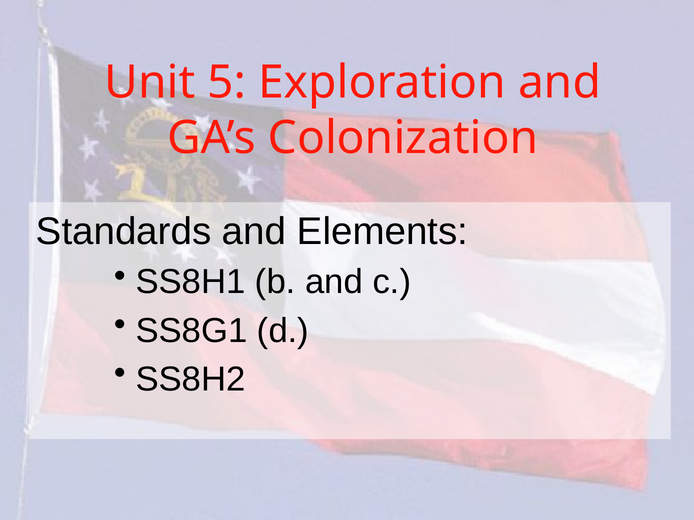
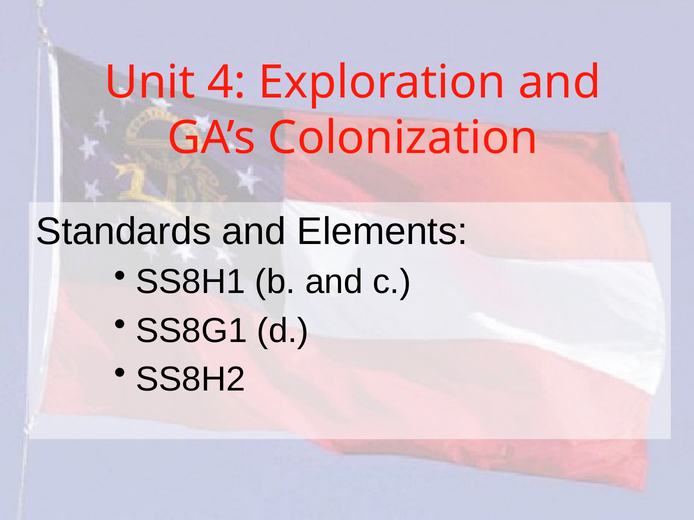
5: 5 -> 4 (227, 82)
